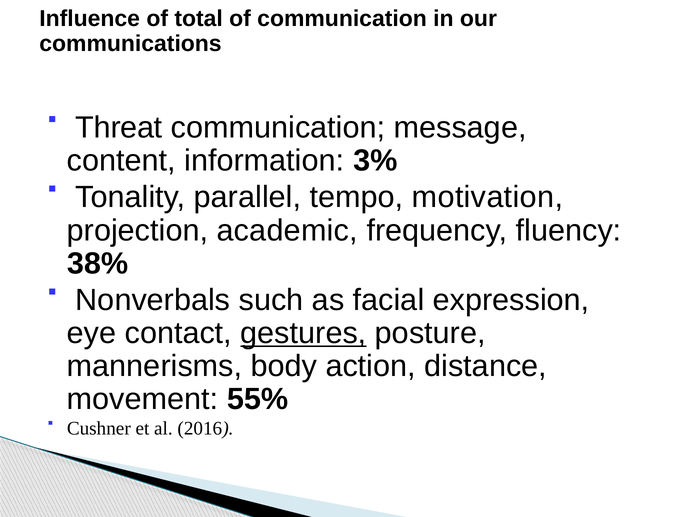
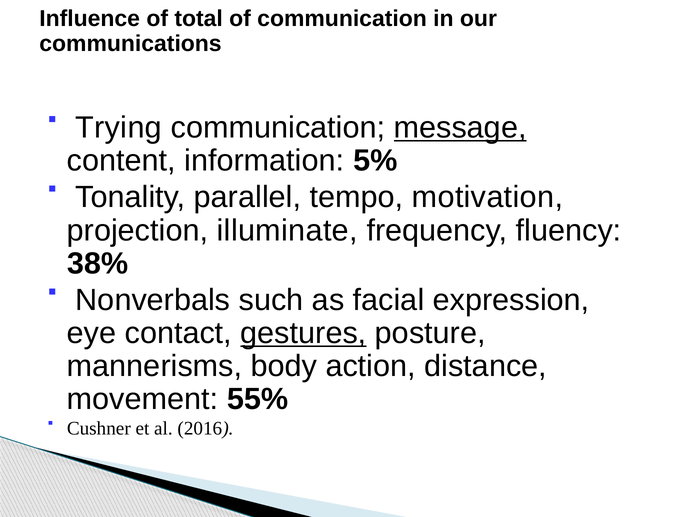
Threat: Threat -> Trying (119, 128)
message underline: none -> present (460, 128)
3%: 3% -> 5% (375, 161)
academic: academic -> illuminate (287, 230)
